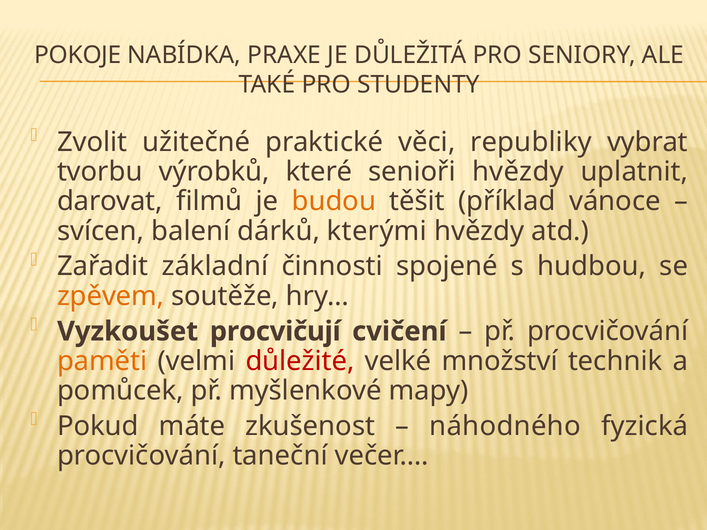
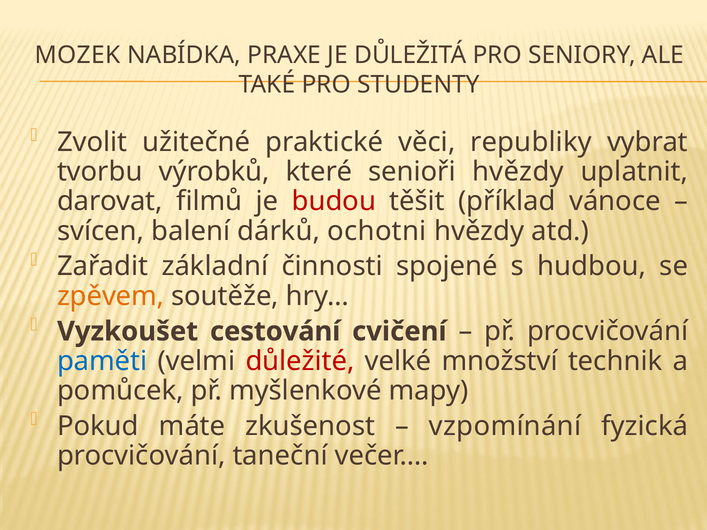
POKOJE: POKOJE -> MOZEK (78, 55)
budou colour: orange -> red (334, 201)
kterými: kterými -> ochotni (377, 231)
procvičují: procvičují -> cestování (275, 332)
paměti colour: orange -> blue (102, 361)
náhodného: náhodného -> vzpomínání (505, 426)
